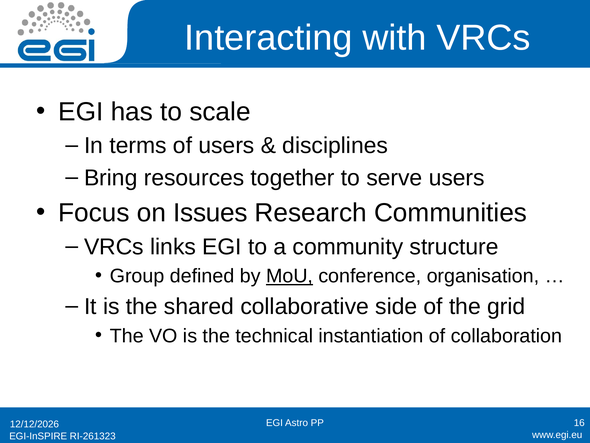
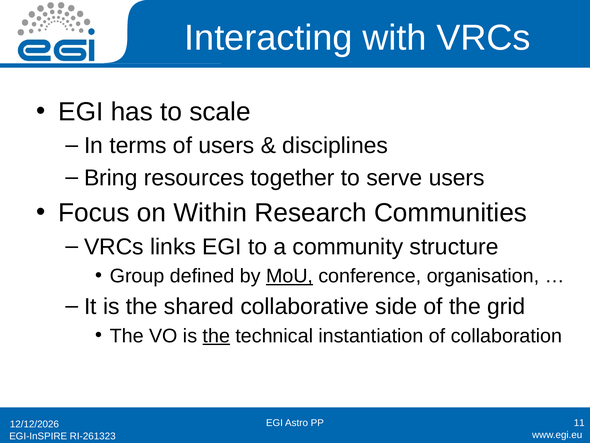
Issues: Issues -> Within (210, 213)
the underline: none -> present (216, 336)
16: 16 -> 11 (579, 423)
